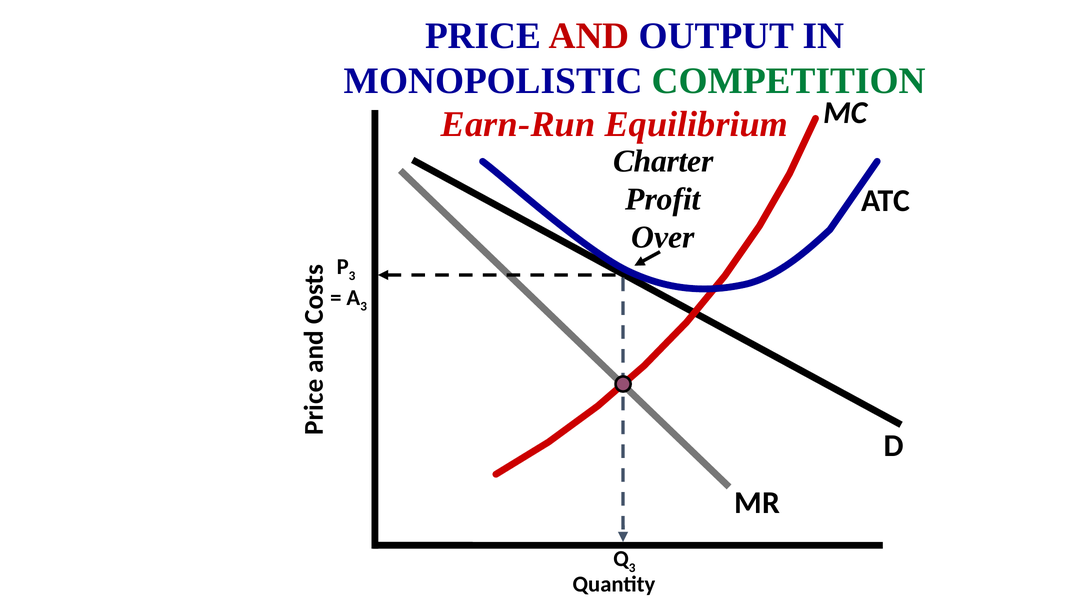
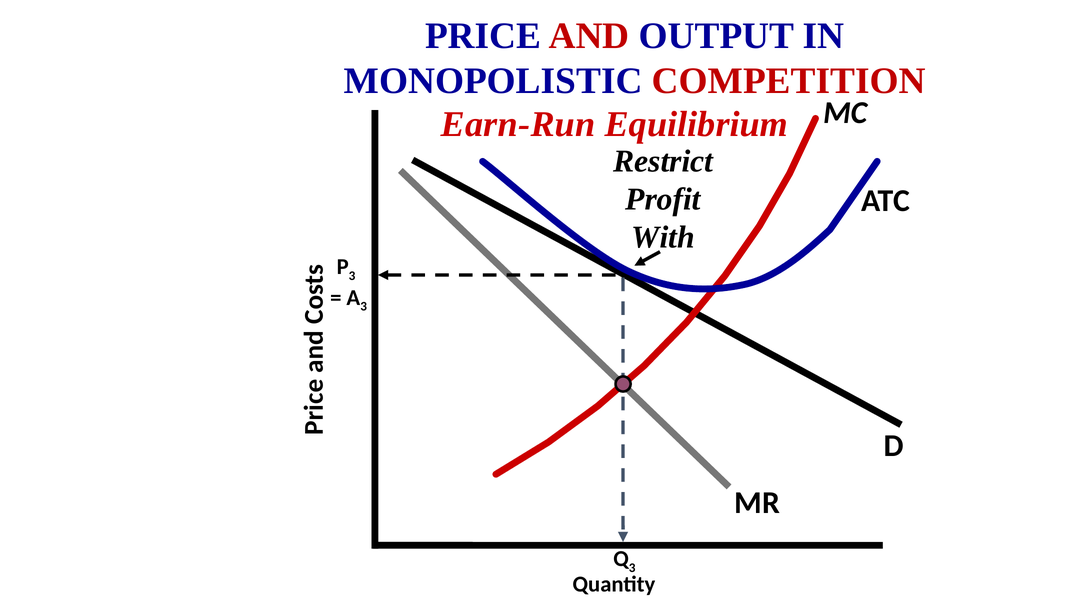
COMPETITION colour: green -> red (789, 81)
Charter: Charter -> Restrict (663, 161)
Over: Over -> With (663, 237)
